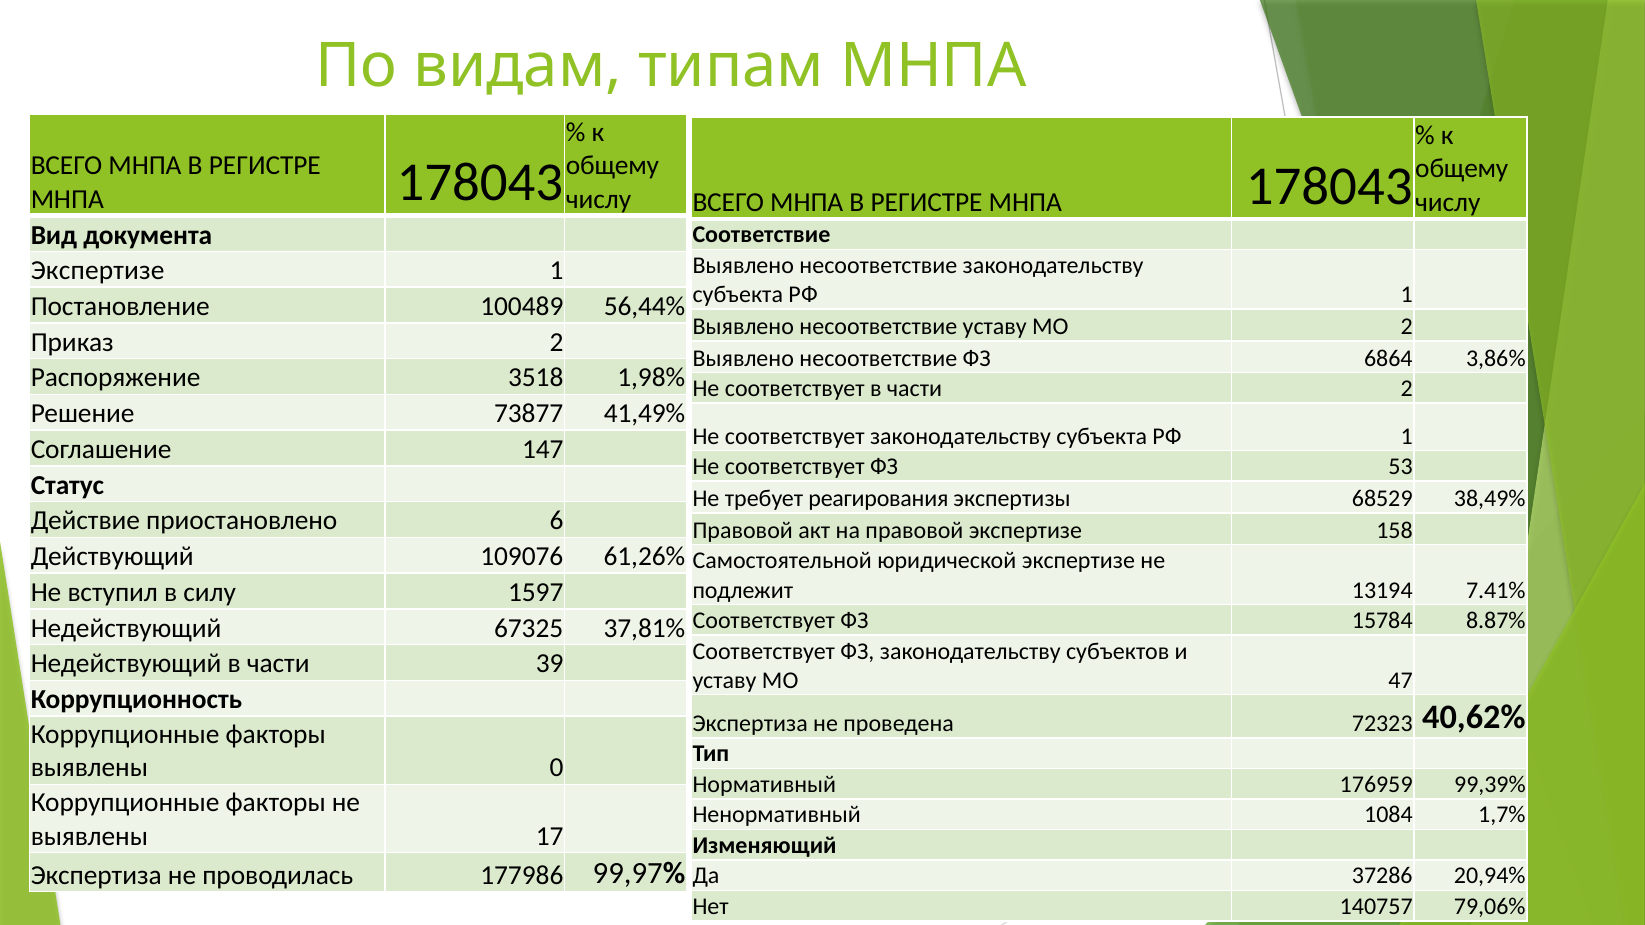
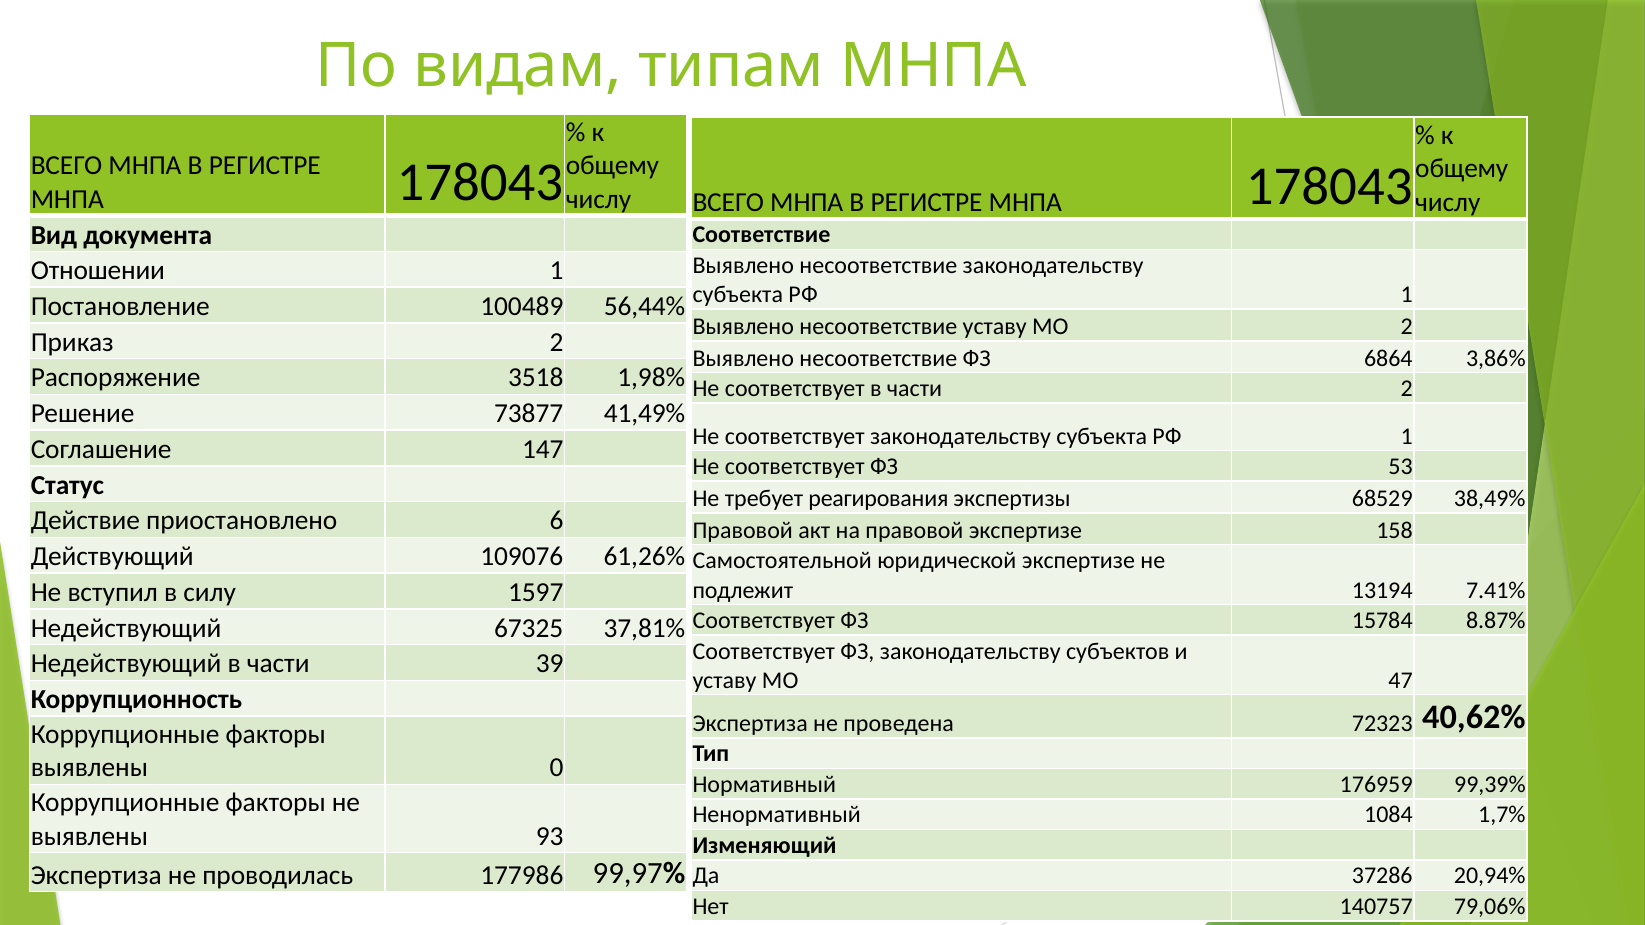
Экспертизе: Экспертизе -> Отношении (98, 271)
17: 17 -> 93 (550, 837)
